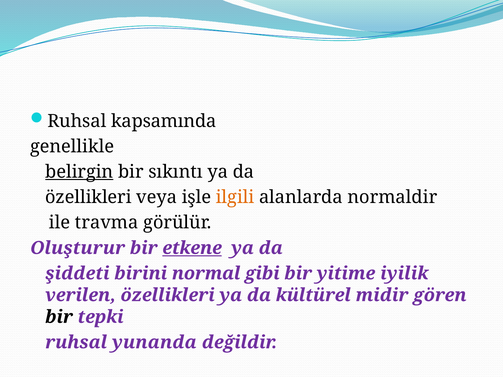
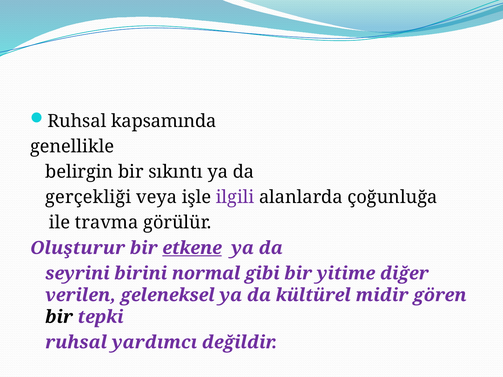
belirgin underline: present -> none (79, 172)
özellikleri: özellikleri -> gerçekliği (88, 197)
ilgili colour: orange -> purple (235, 197)
normaldir: normaldir -> çoğunluğa (392, 197)
şiddeti: şiddeti -> seyrini (77, 274)
iyilik: iyilik -> diğer (404, 274)
verilen özellikleri: özellikleri -> geleneksel (168, 295)
yunanda: yunanda -> yardımcı (154, 343)
